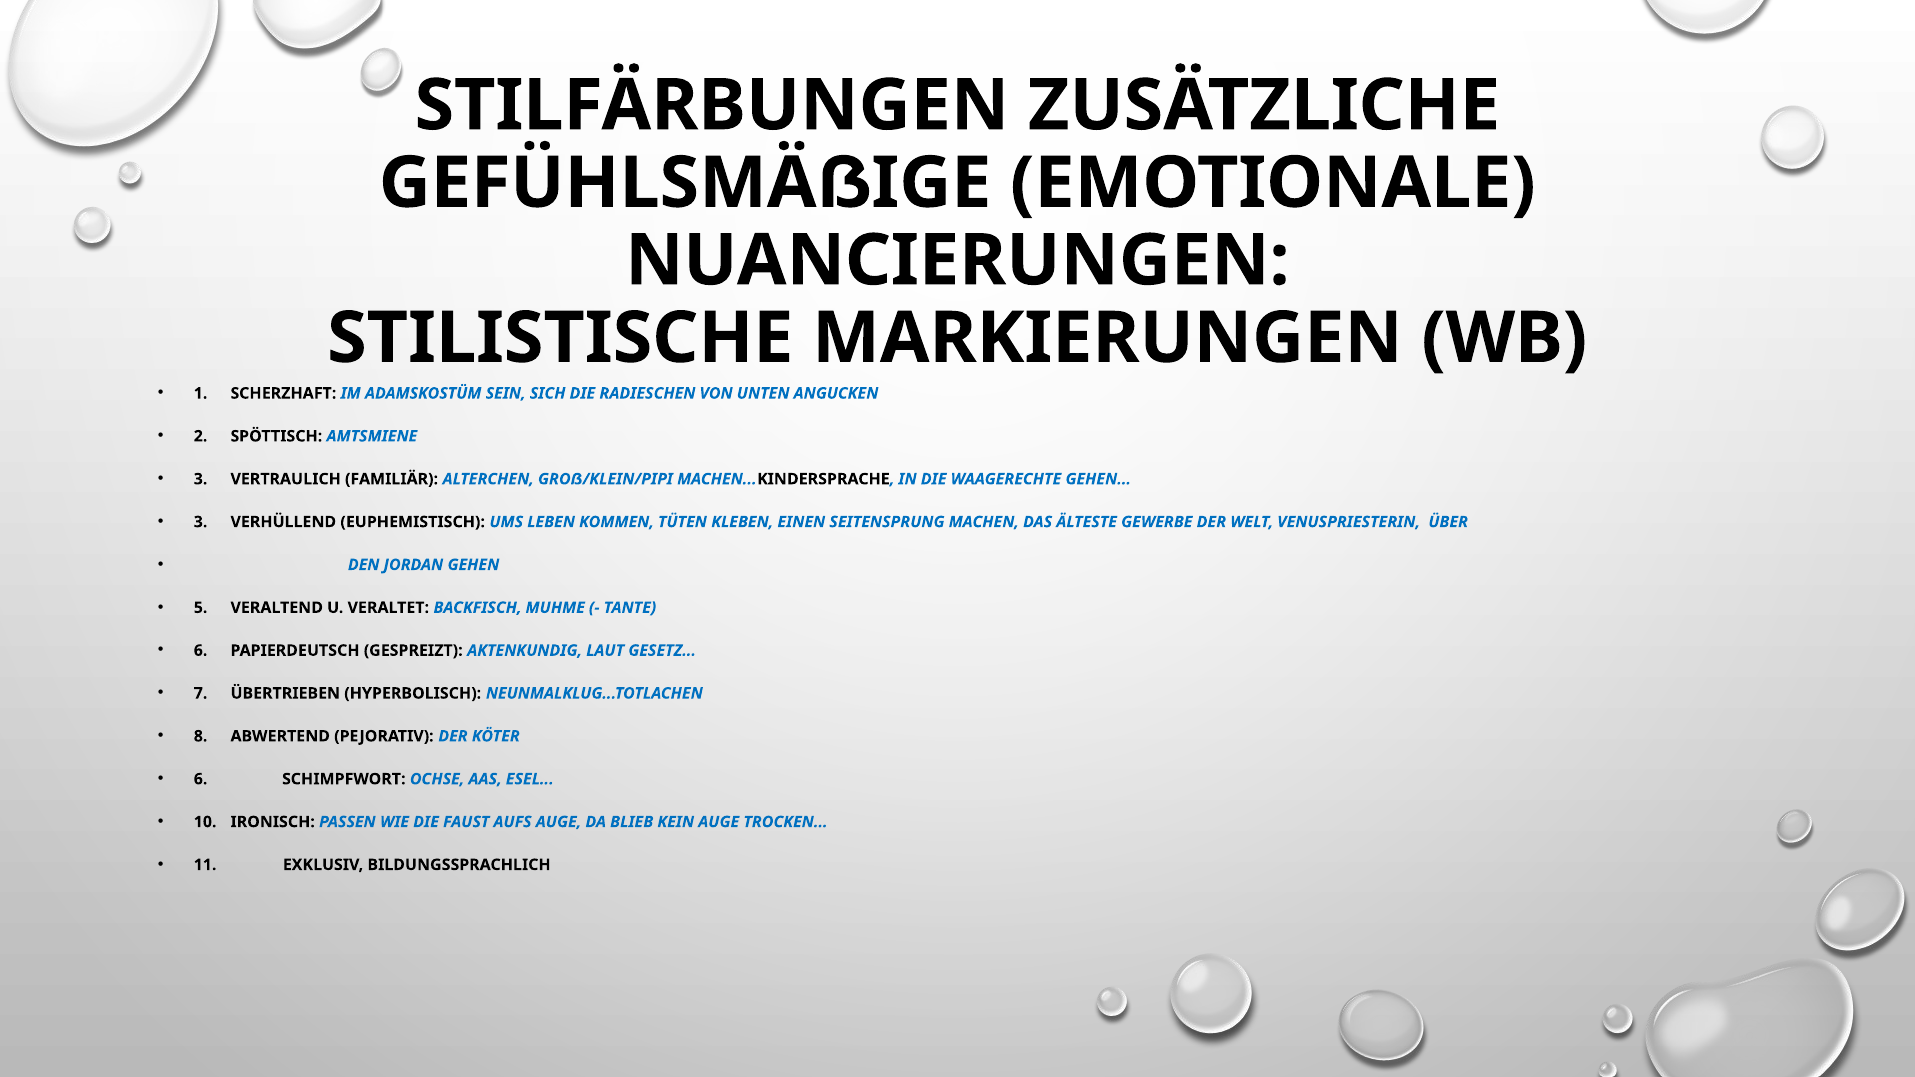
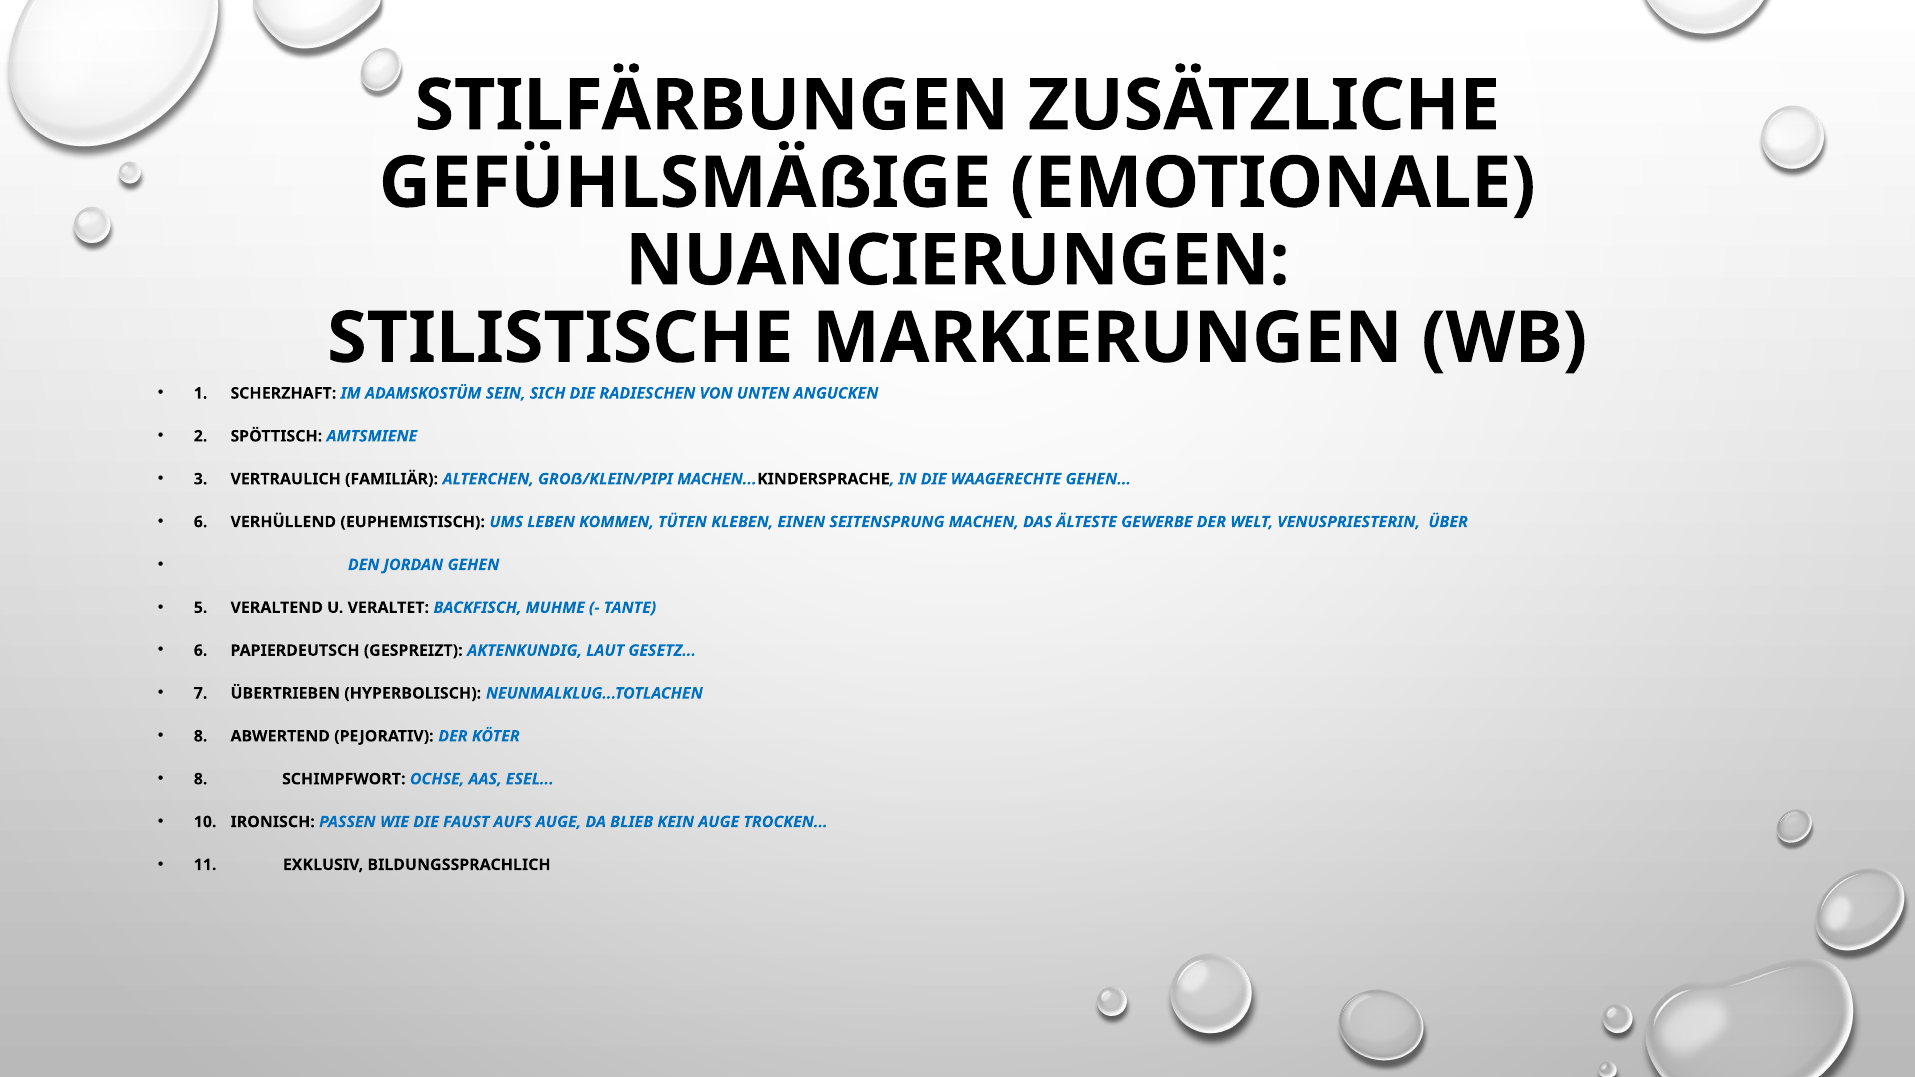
3: 3 -> 6 (201, 522)
6: 6 -> 8 (201, 779)
